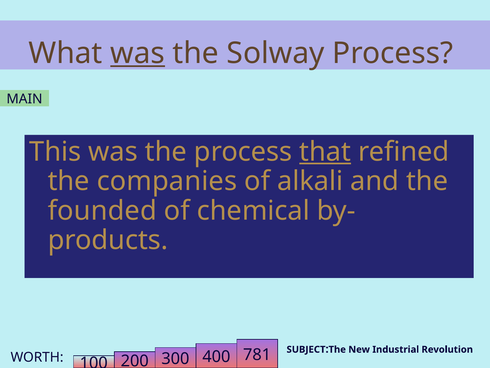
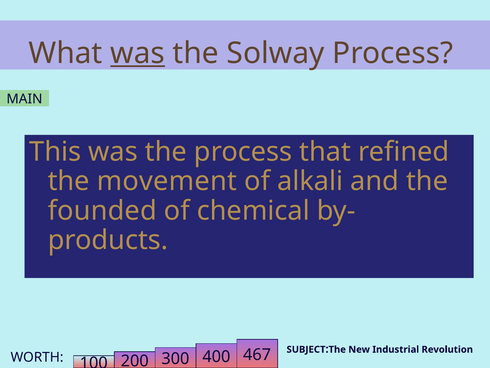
that underline: present -> none (325, 152)
companies: companies -> movement (167, 181)
781: 781 -> 467 (257, 354)
